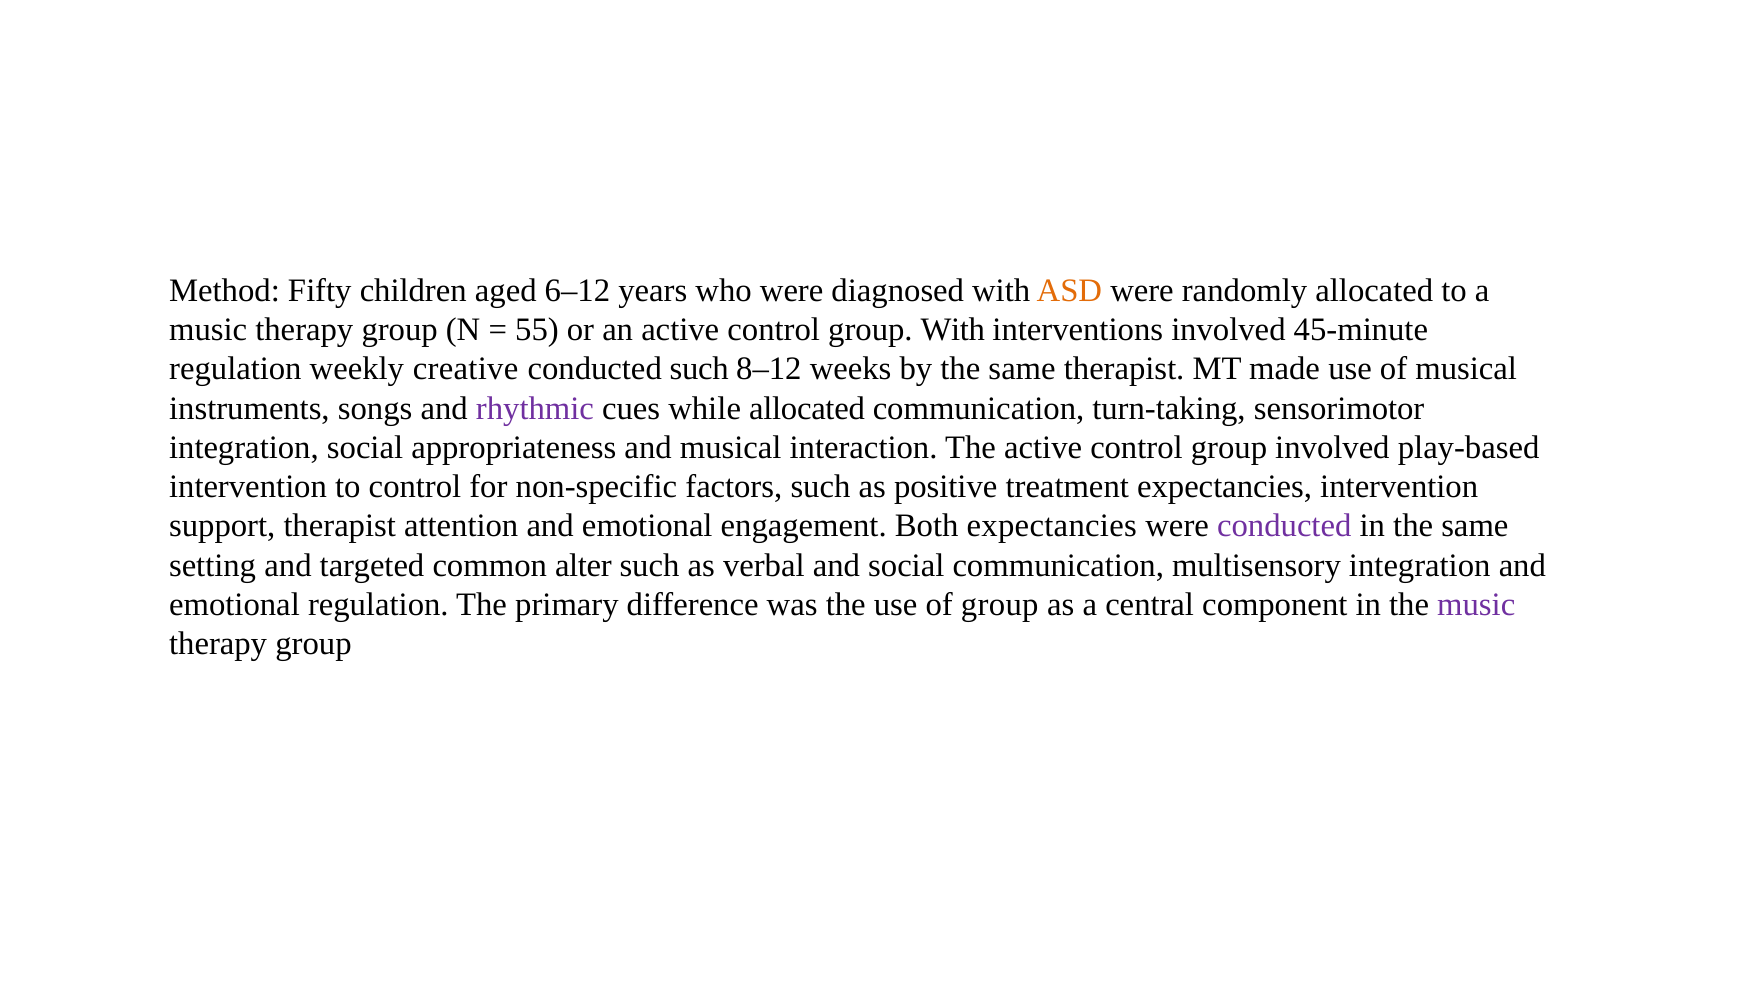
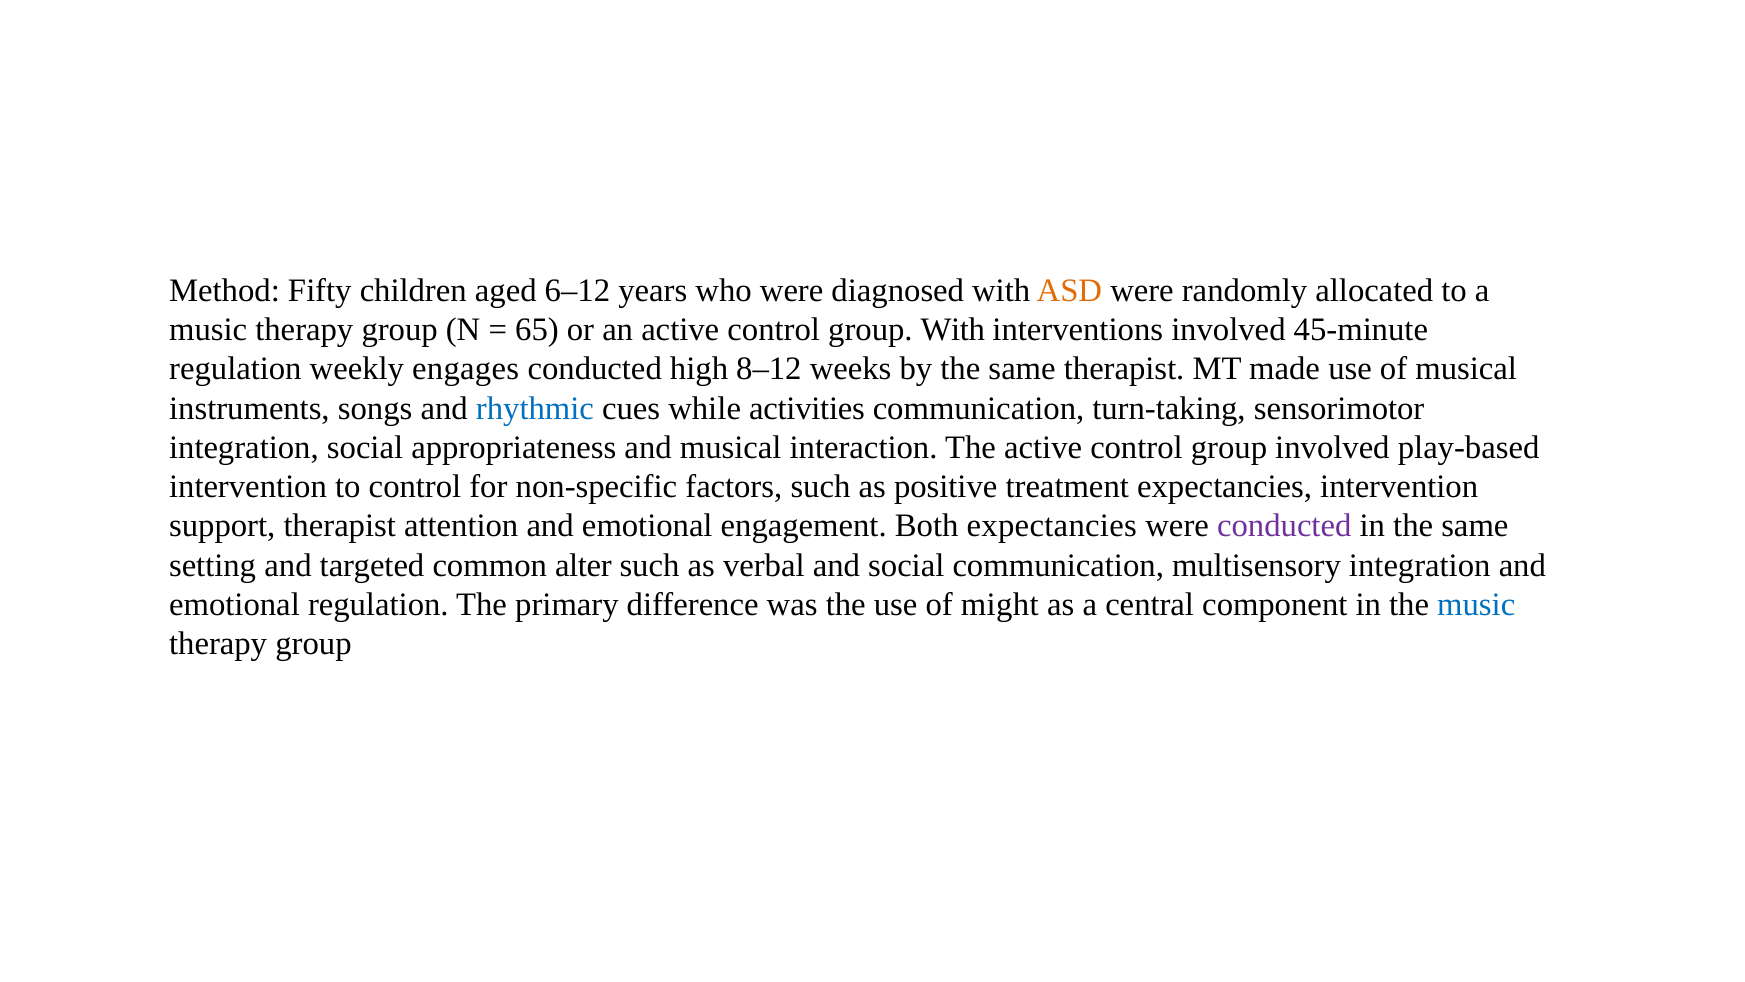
55: 55 -> 65 (537, 330)
creative: creative -> engages (466, 369)
conducted such: such -> high (699, 369)
rhythmic colour: purple -> blue (535, 408)
while allocated: allocated -> activities (807, 408)
of group: group -> might (1000, 604)
music colour: purple -> blue (1476, 604)
